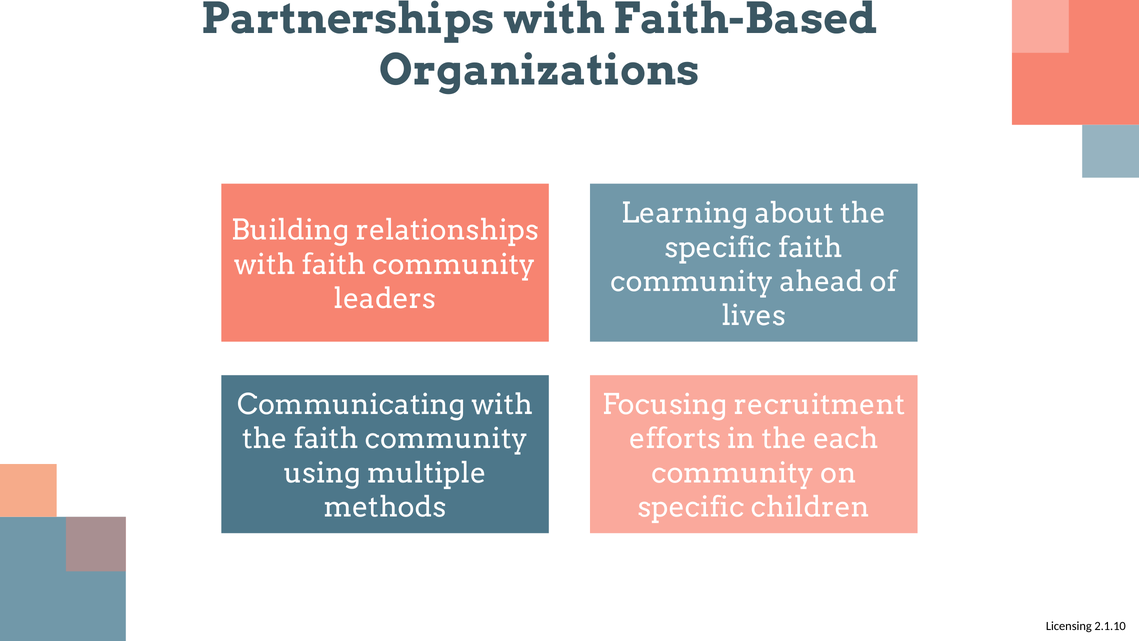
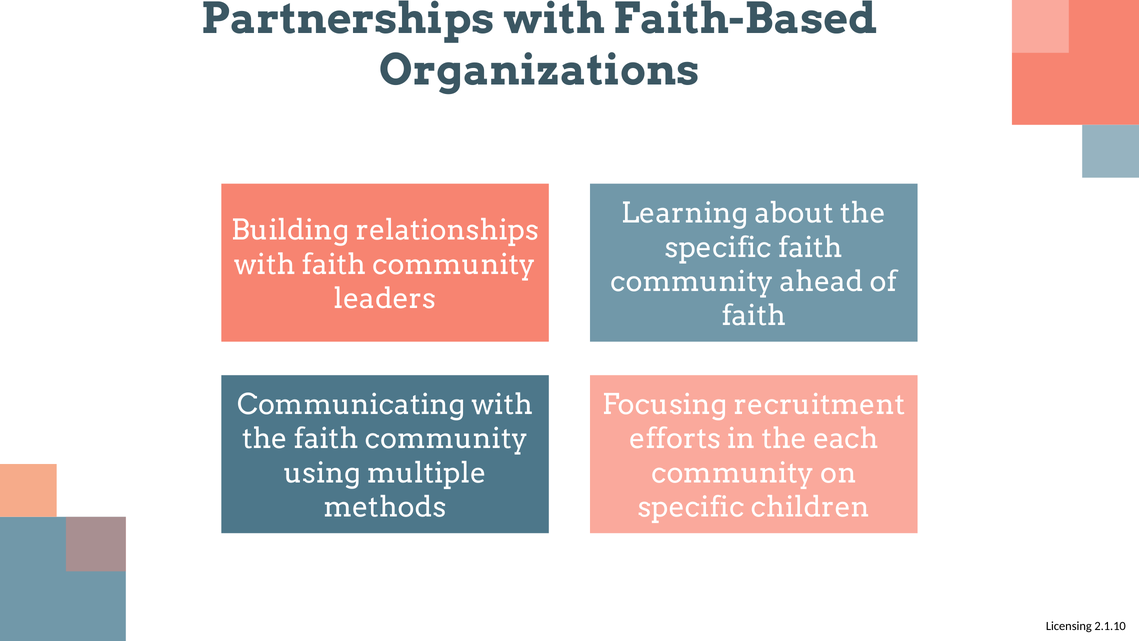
lives: lives -> faith (754, 316)
